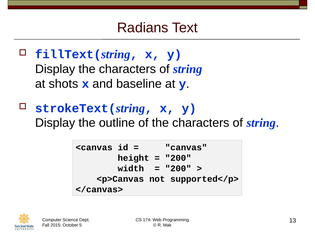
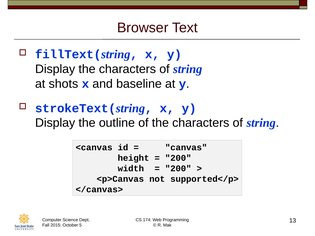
Radians: Radians -> Browser (143, 28)
